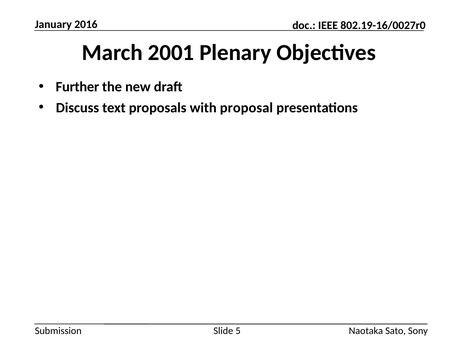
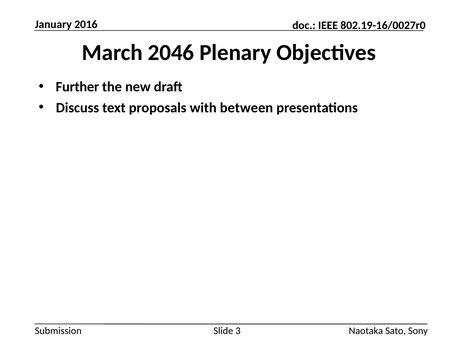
2001: 2001 -> 2046 (171, 53)
proposal: proposal -> between (246, 108)
5: 5 -> 3 (238, 331)
